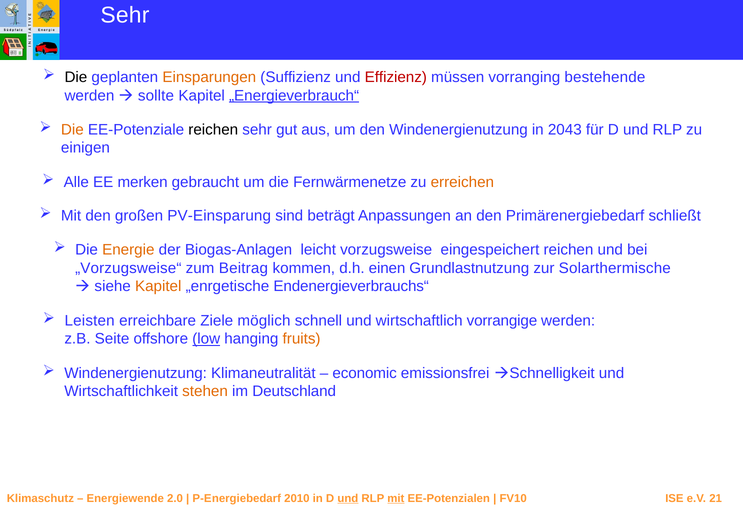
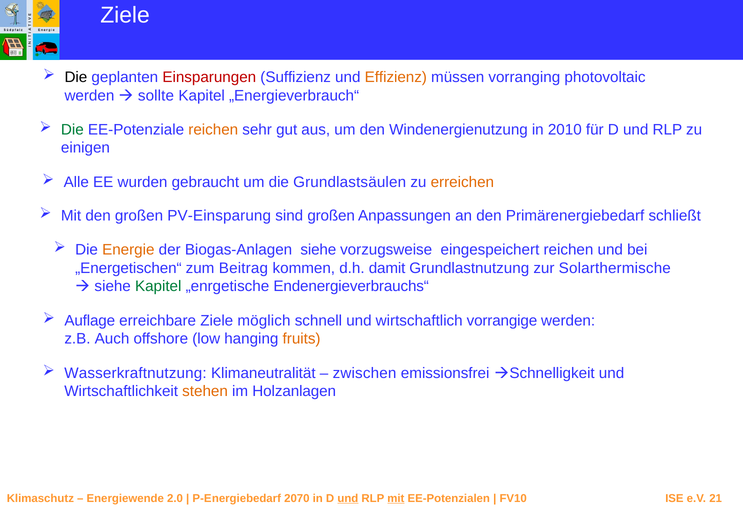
Sehr: Sehr -> Ziele (125, 15)
Einsparungen colour: orange -> red (209, 77)
Effizienz colour: red -> orange (396, 77)
bestehende: bestehende -> photovoltaic (605, 77)
„Energieverbrauch“ underline: present -> none (294, 96)
Die colour: orange -> green (72, 130)
reichen colour: black -> orange (213, 130)
2043: 2043 -> 2010 (565, 130)
merken: merken -> wurden (143, 182)
Fernwärmenetze: Fernwärmenetze -> Grundlastsäulen (350, 182)
sind beträgt: beträgt -> großen (331, 216)
Biogas-Anlagen leicht: leicht -> siehe (318, 250)
„Vorzugsweise“: „Vorzugsweise“ -> „Energetischen“ (128, 268)
einen: einen -> damit (387, 268)
Kapitel colour: orange -> green (158, 287)
Leisten: Leisten -> Auflage (90, 321)
Seite: Seite -> Auch (112, 339)
low underline: present -> none (206, 339)
Windenergienutzung: Windenergienutzung -> Wasserkraftnutzung (135, 373)
economic: economic -> zwischen (365, 373)
Deutschland: Deutschland -> Holzanlagen (294, 392)
2010: 2010 -> 2070 (297, 499)
